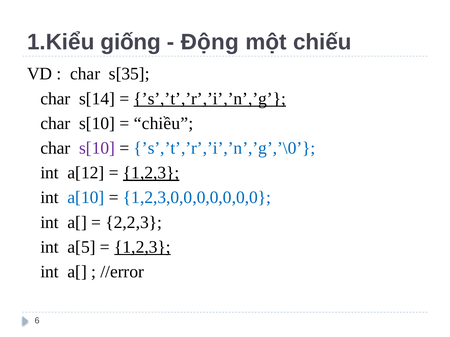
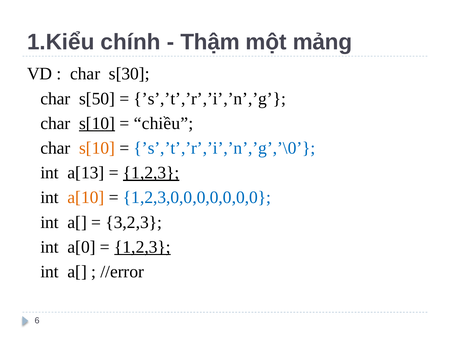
giống: giống -> chính (131, 42)
Động: Động -> Thậm (210, 42)
chiếu: chiếu -> mảng (322, 42)
s[35: s[35 -> s[30 (129, 74)
s[14: s[14 -> s[50 (97, 99)
’s’,’t’,’r’,’i’,’n’,’g underline: present -> none (210, 99)
s[10 underline: none -> present (97, 124)
s[10 colour: purple -> orange (97, 148)
a[12: a[12 -> a[13 (86, 173)
a[10 colour: blue -> orange (86, 198)
2,2,3: 2,2,3 -> 3,2,3 (134, 223)
a[5: a[5 -> a[0 (82, 247)
